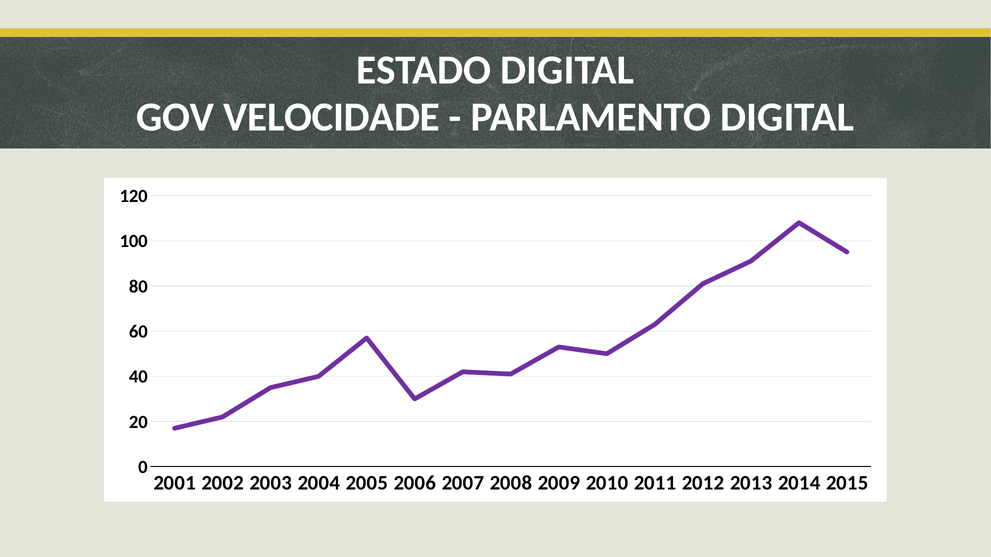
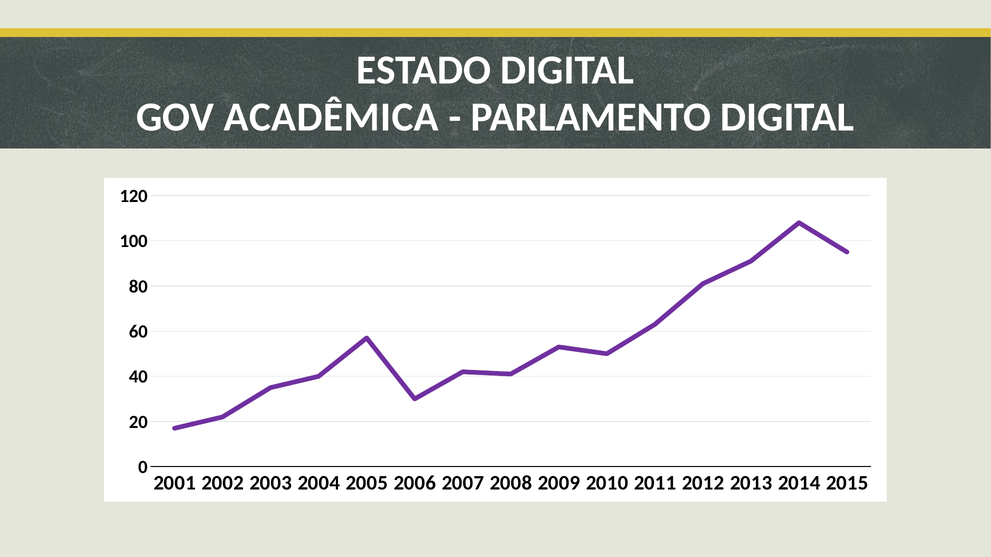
VELOCIDADE: VELOCIDADE -> ACADÊMICA (331, 117)
